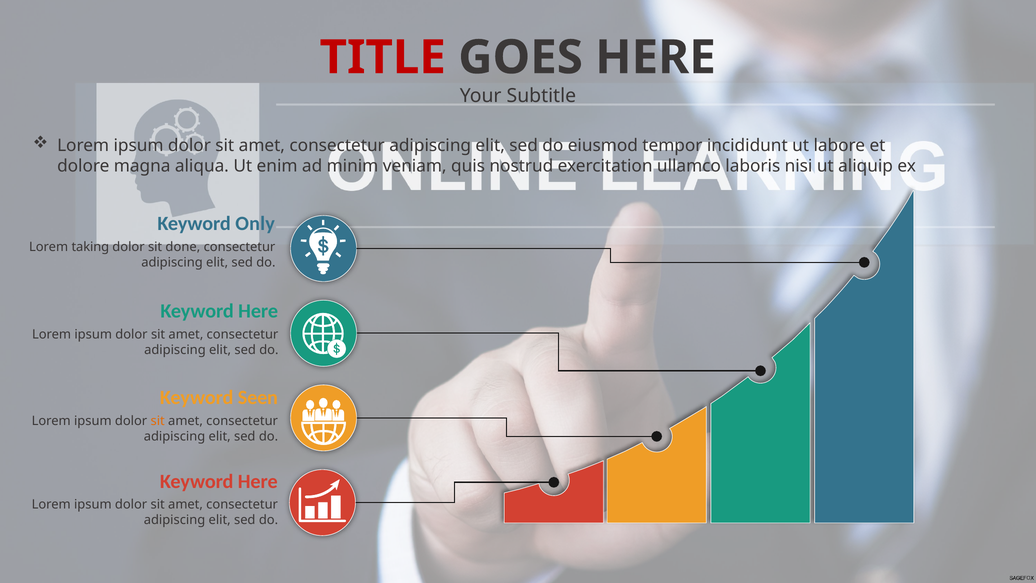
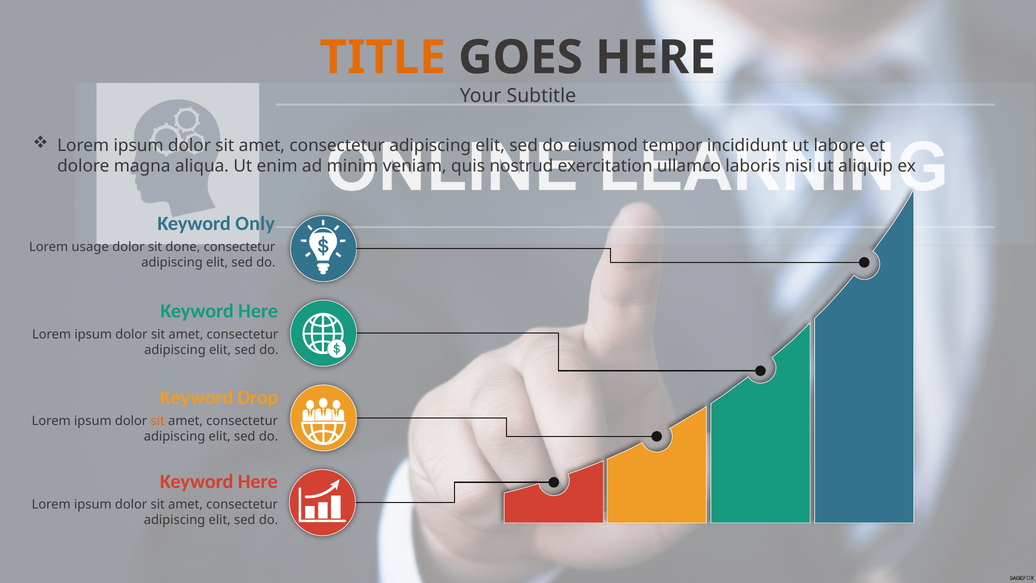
TITLE colour: red -> orange (383, 58)
taking: taking -> usage (90, 247)
Seen: Seen -> Drop (258, 398)
